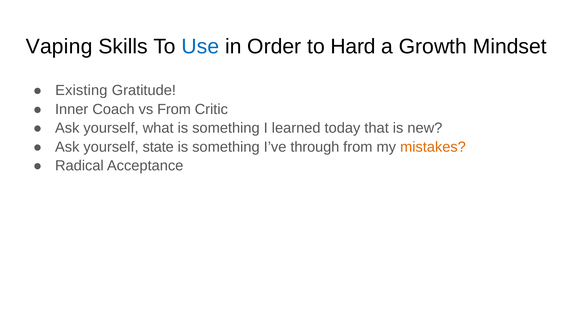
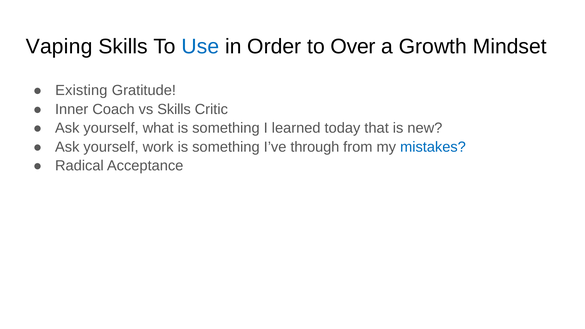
Hard: Hard -> Over (353, 46)
vs From: From -> Skills (174, 109)
state: state -> work (158, 147)
mistakes colour: orange -> blue (433, 147)
